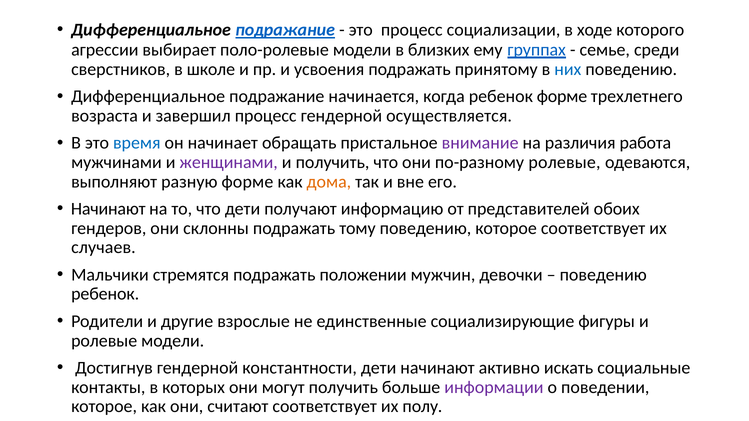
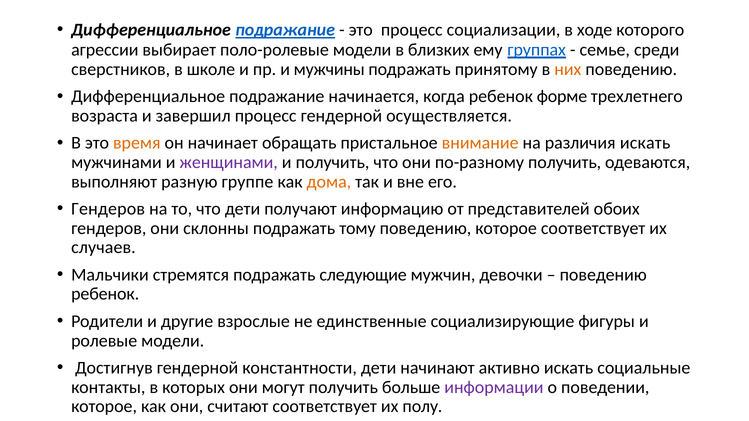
усвоения: усвоения -> мужчины (329, 69)
них colour: blue -> orange (568, 69)
время colour: blue -> orange (137, 143)
внимание colour: purple -> orange (480, 143)
различия работа: работа -> искать (645, 143)
по-разному ролевые: ролевые -> получить (565, 162)
разную форме: форме -> группе (247, 182)
Начинают: Начинают -> Гендеров (108, 209)
положении: положении -> следующие (363, 275)
